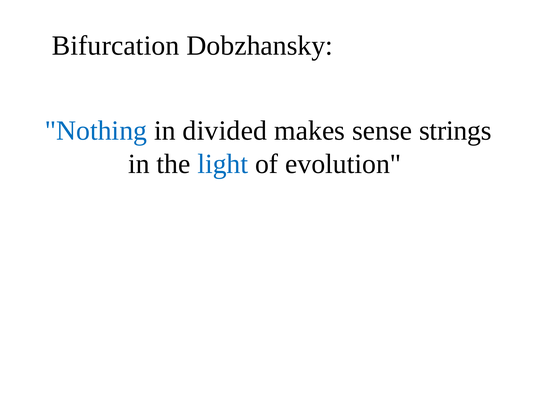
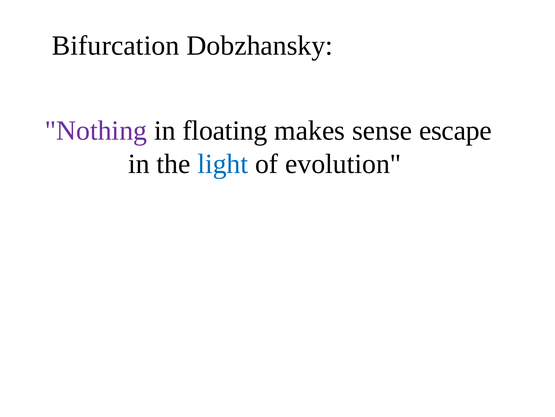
Nothing colour: blue -> purple (96, 131)
divided: divided -> floating (225, 131)
strings: strings -> escape (455, 131)
